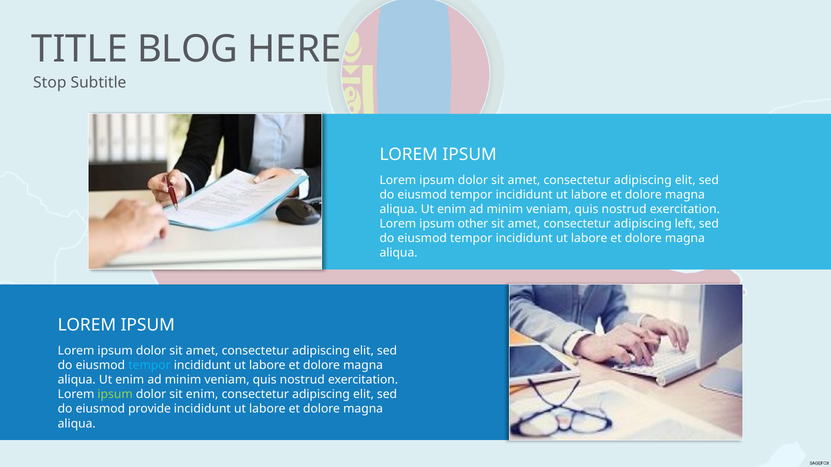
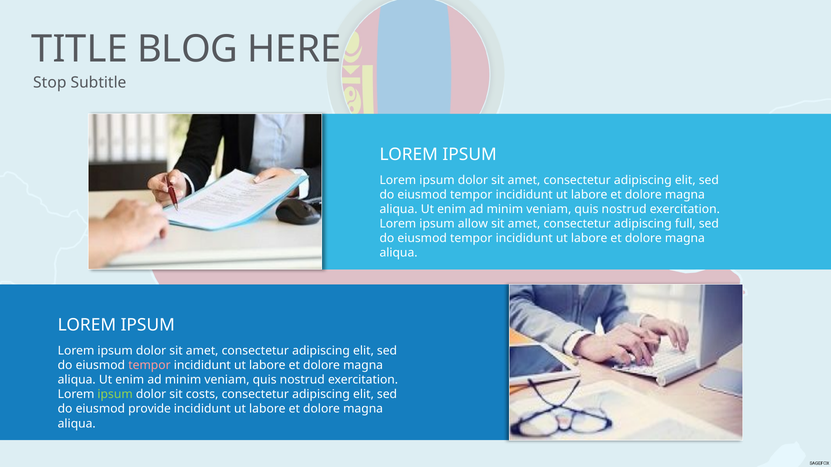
other: other -> allow (473, 224)
left: left -> full (685, 224)
tempor colour: light blue -> pink (149, 366)
sit enim: enim -> costs (202, 395)
